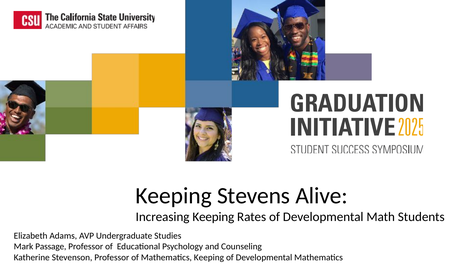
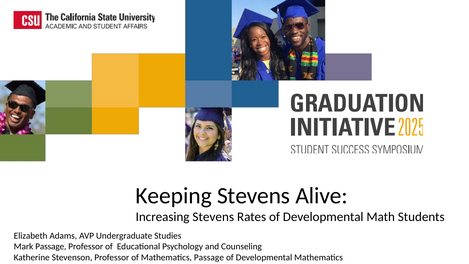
Increasing Keeping: Keeping -> Stevens (213, 217)
Mathematics Keeping: Keeping -> Passage (209, 257)
